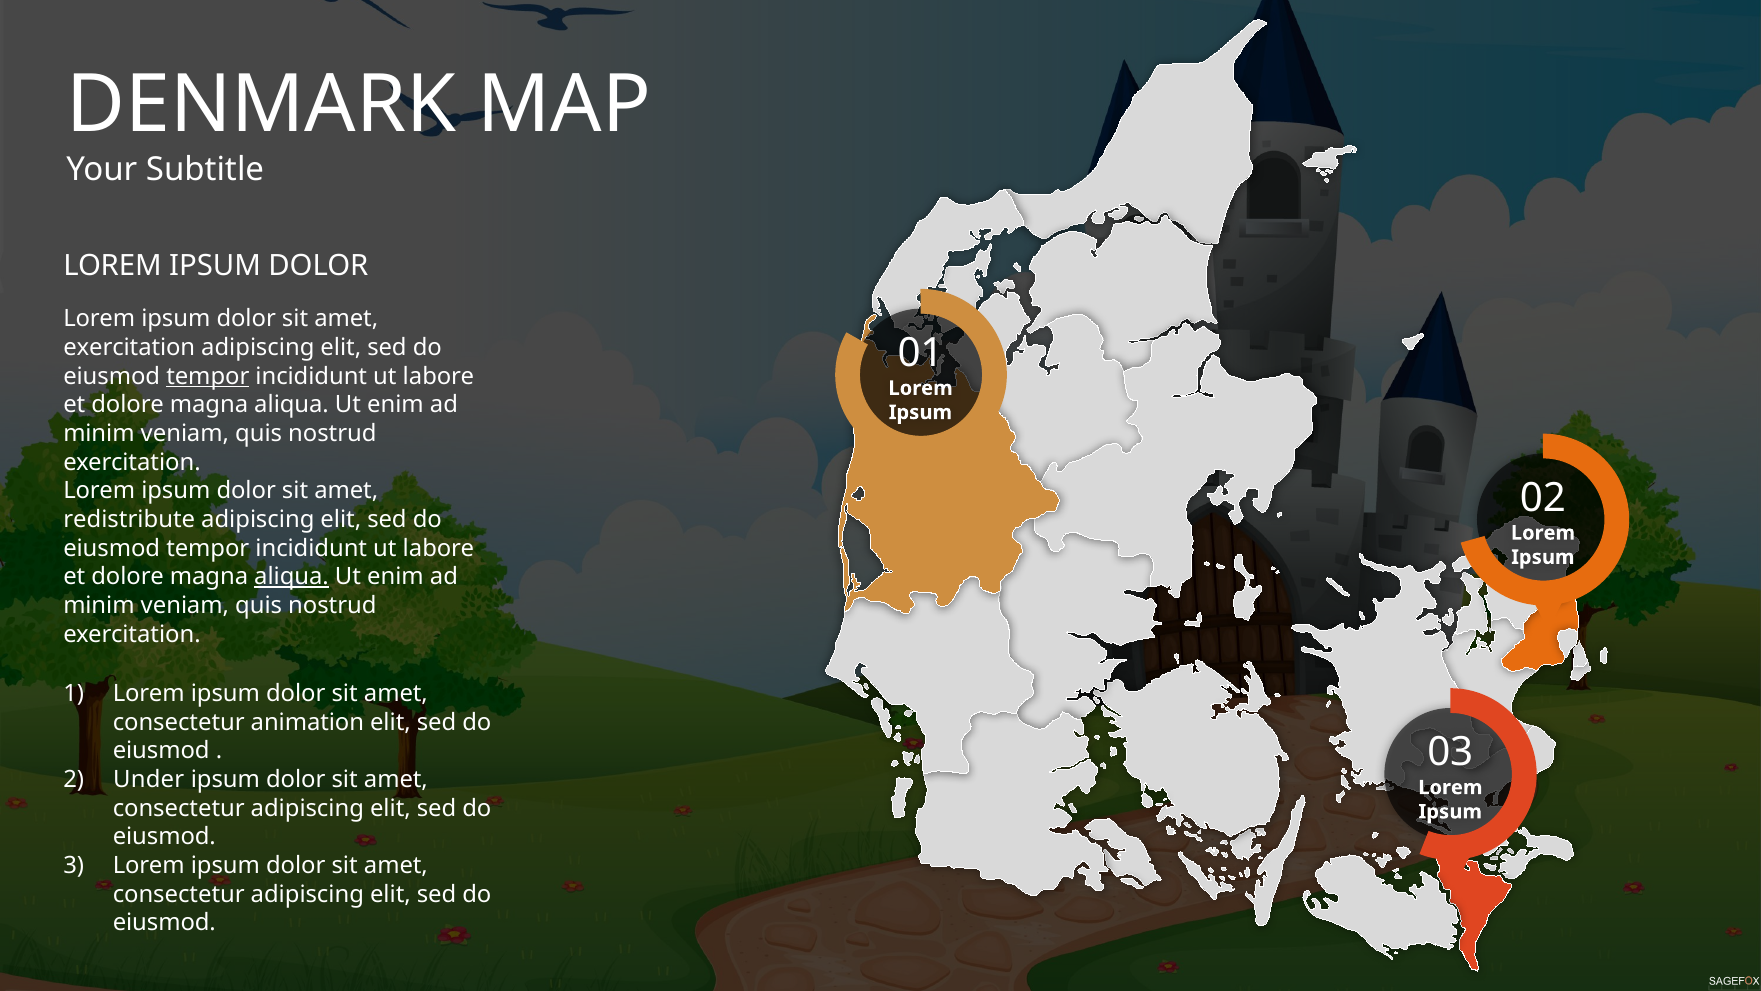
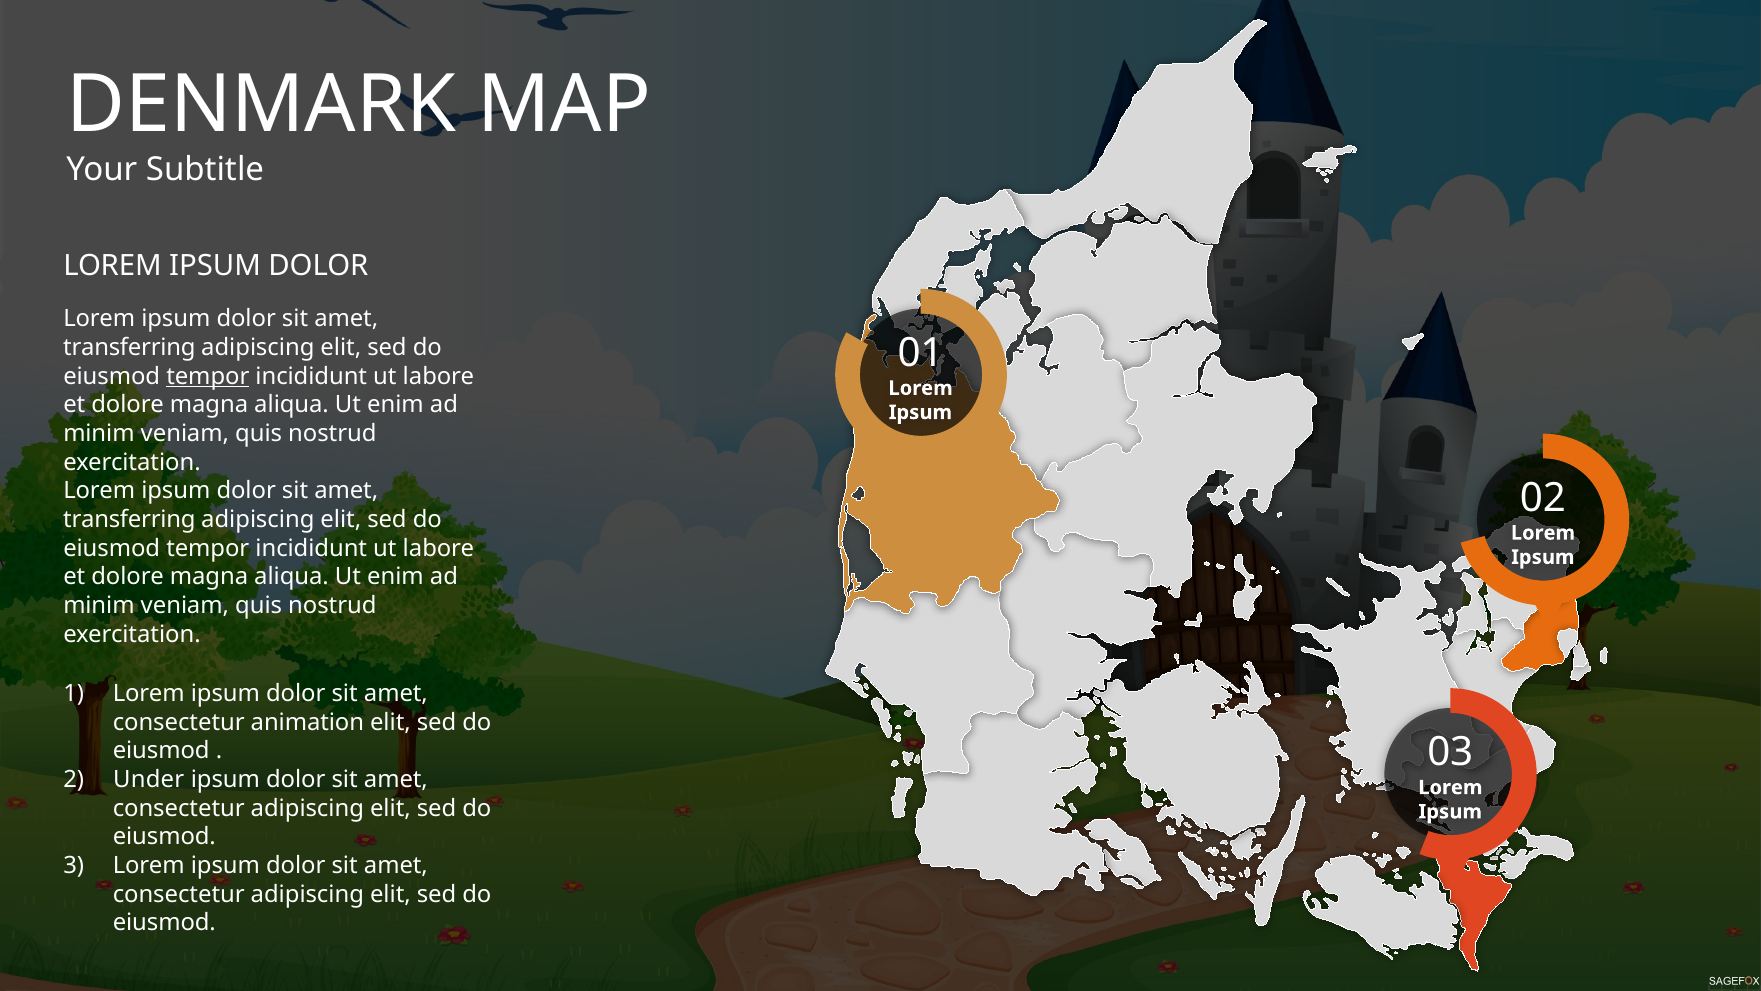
exercitation: exercitation -> transferring (129, 347)
redistribute: redistribute -> transferring (129, 519)
aliqua underline: present -> none (292, 577)
